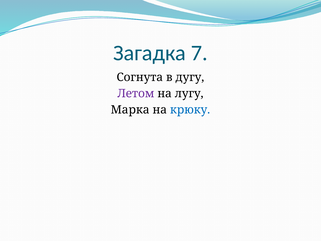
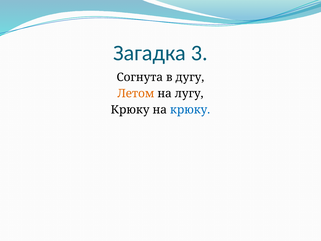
7: 7 -> 3 (199, 53)
Летом colour: purple -> orange (136, 93)
Марка: Марка -> Крюку (130, 110)
